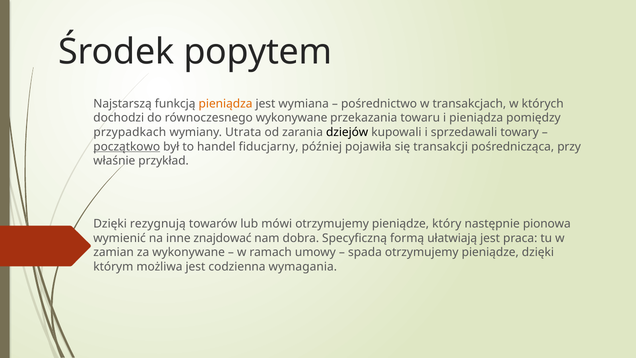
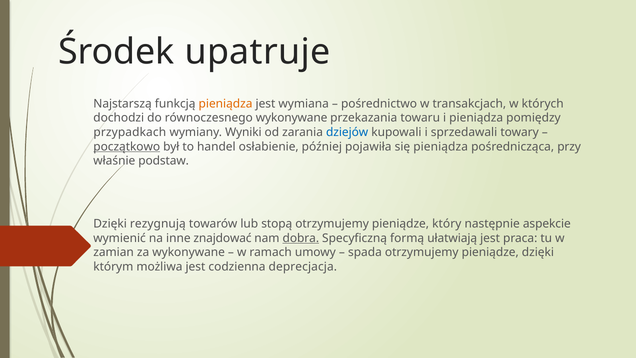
popytem: popytem -> upatruje (258, 52)
Utrata: Utrata -> Wyniki (243, 132)
dziejów colour: black -> blue (347, 132)
fiducjarny: fiducjarny -> osłabienie (269, 147)
się transakcji: transakcji -> pieniądza (441, 147)
przykład: przykład -> podstaw (164, 161)
mówi: mówi -> stopą (277, 224)
pionowa: pionowa -> aspekcie (547, 224)
dobra underline: none -> present (301, 238)
wymagania: wymagania -> deprecjacja (303, 267)
